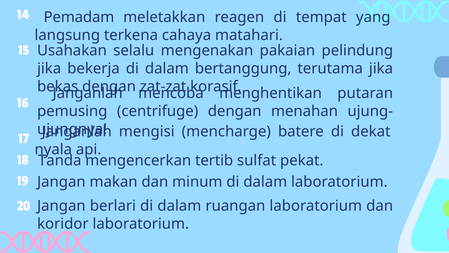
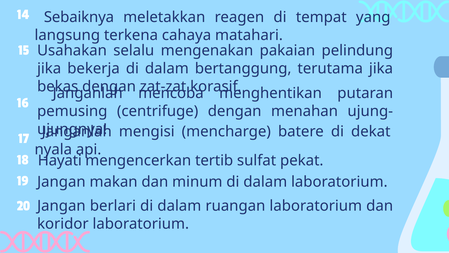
Pemadam: Pemadam -> Sebaiknya (79, 17)
Tanda: Tanda -> Hayati (60, 160)
